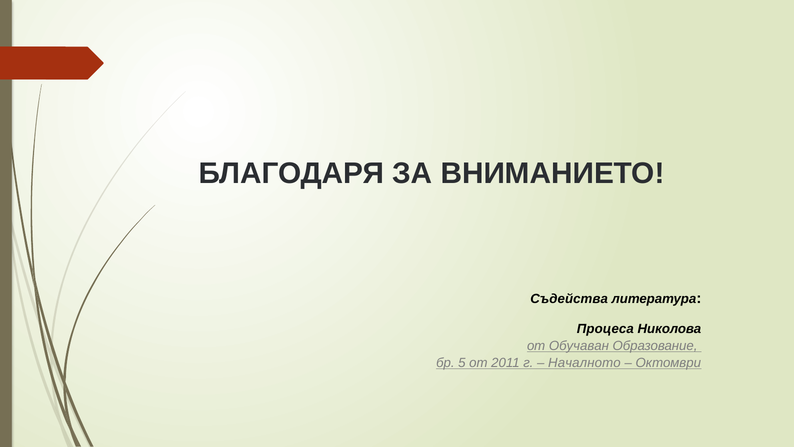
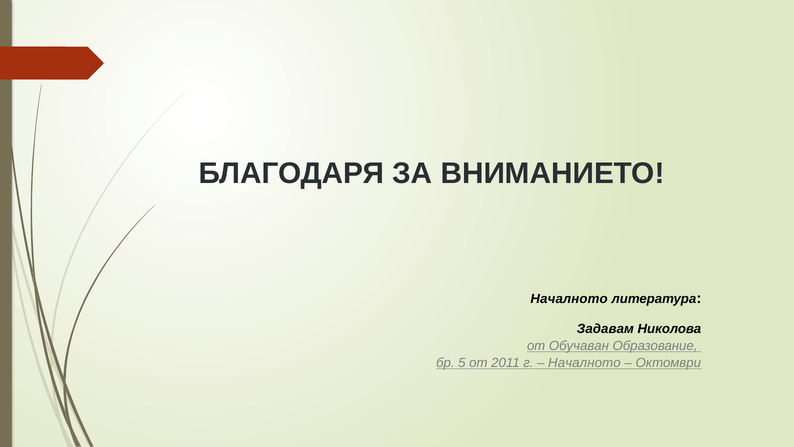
Съдейства: Съдейства -> Началното (569, 299)
Процеса: Процеса -> Задавам (605, 329)
